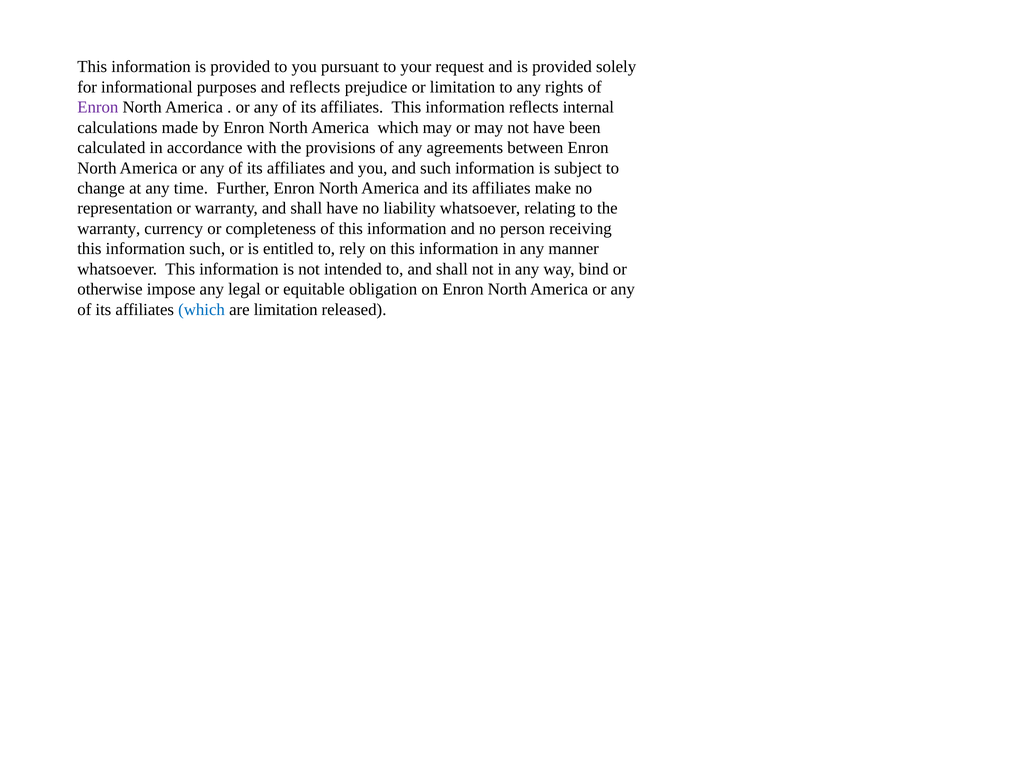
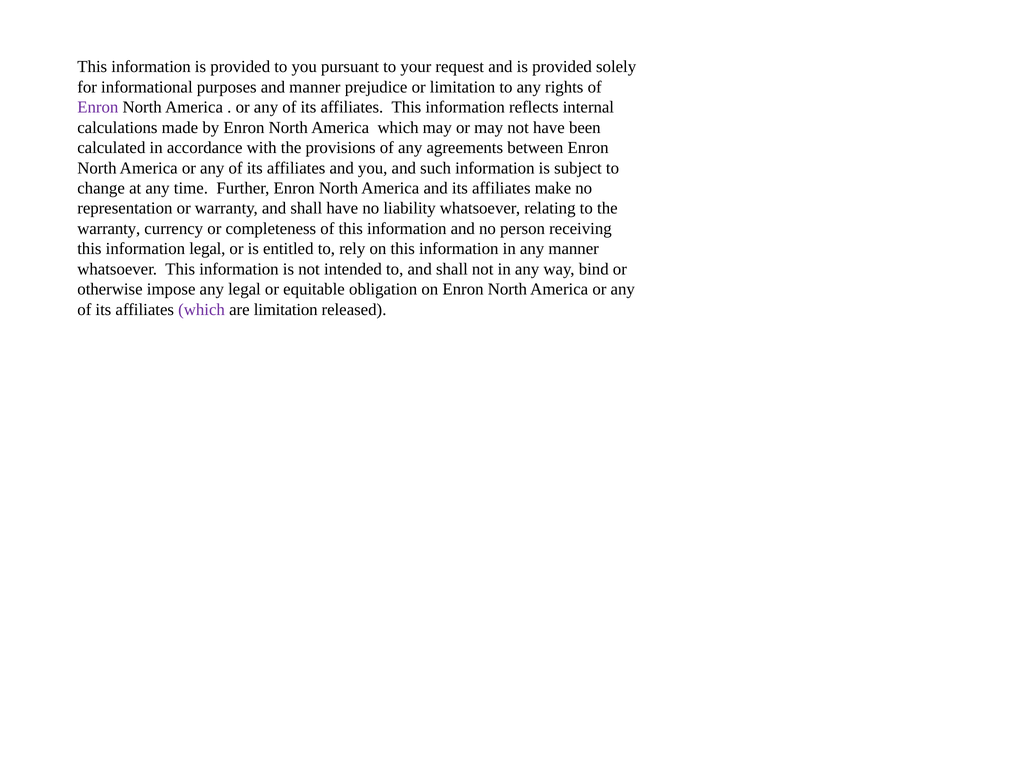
and reflects: reflects -> manner (315, 87)
information such: such -> legal (207, 249)
which colour: blue -> purple (202, 310)
